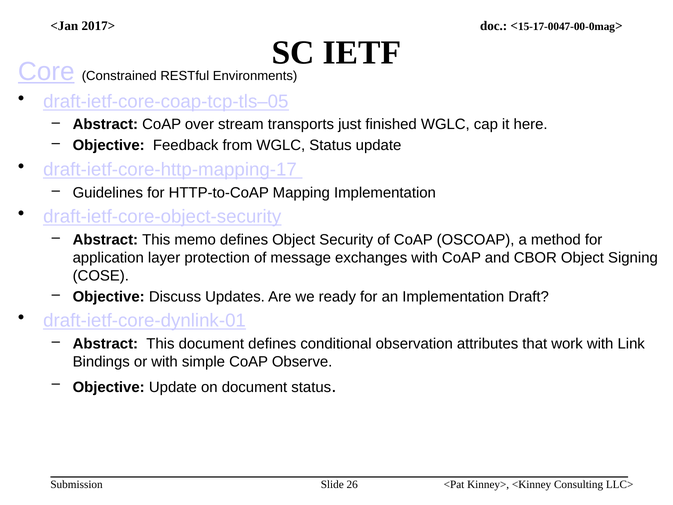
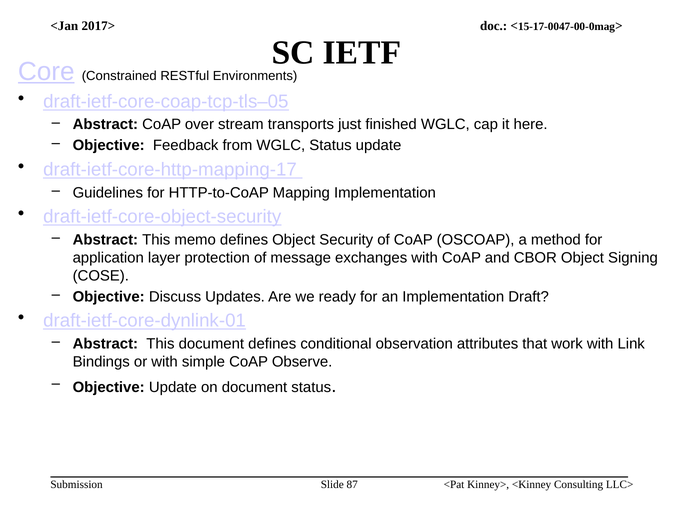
26: 26 -> 87 (352, 484)
